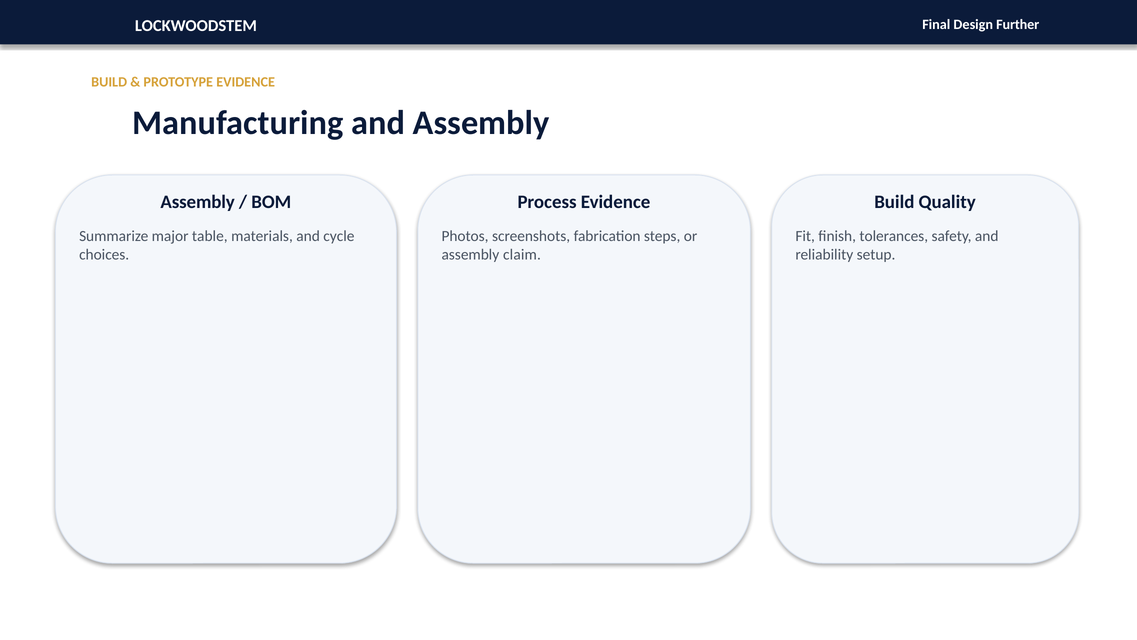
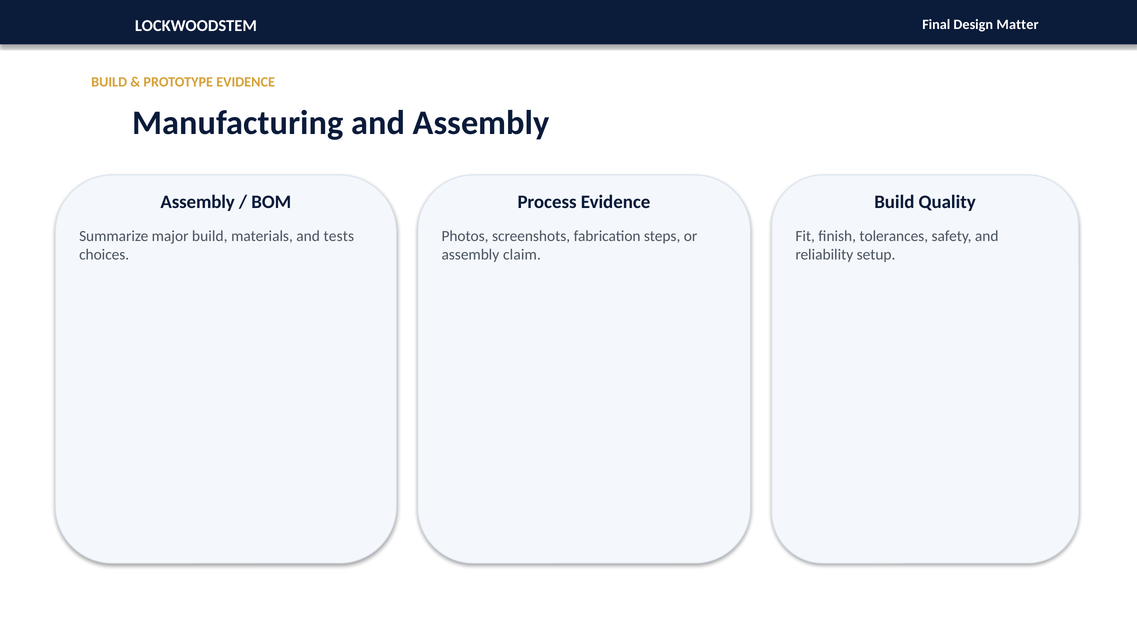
Further: Further -> Matter (1018, 25)
major table: table -> build (210, 236)
cycle: cycle -> tests (339, 236)
